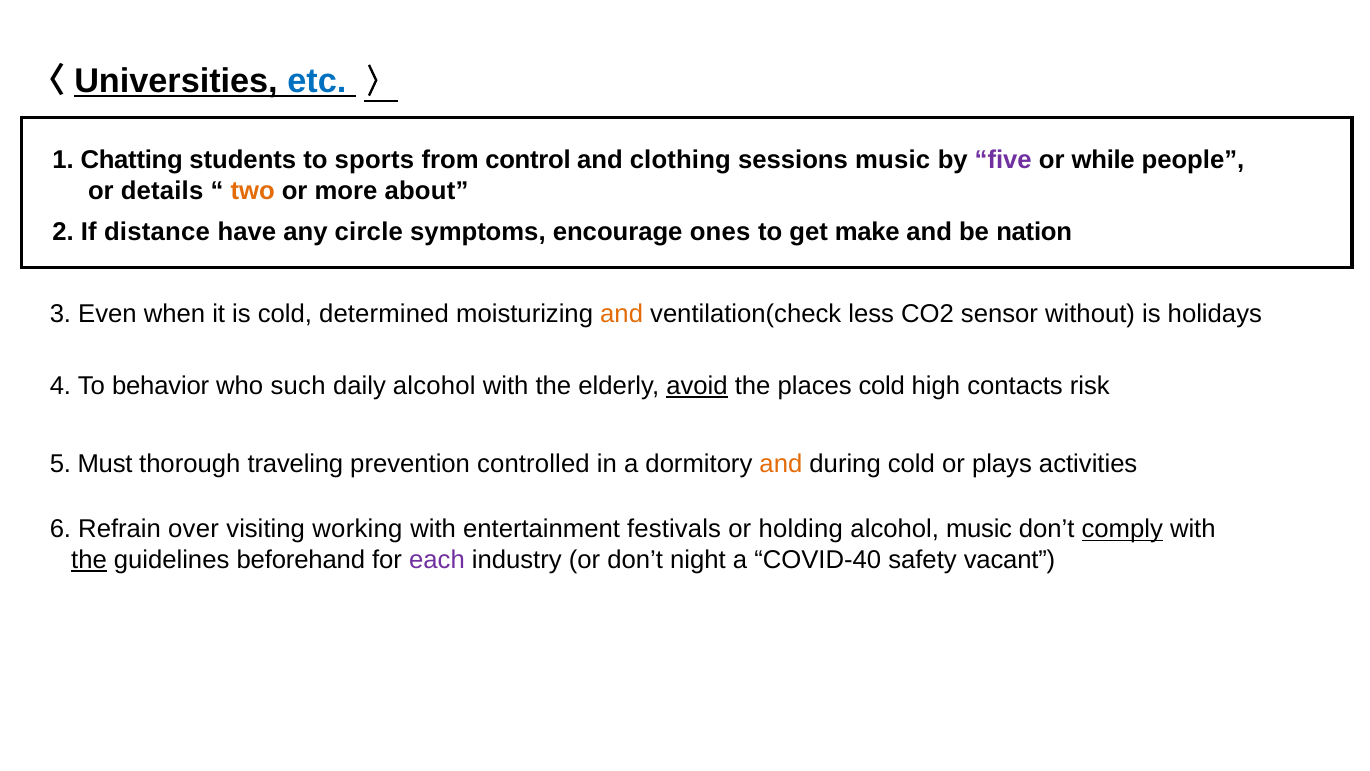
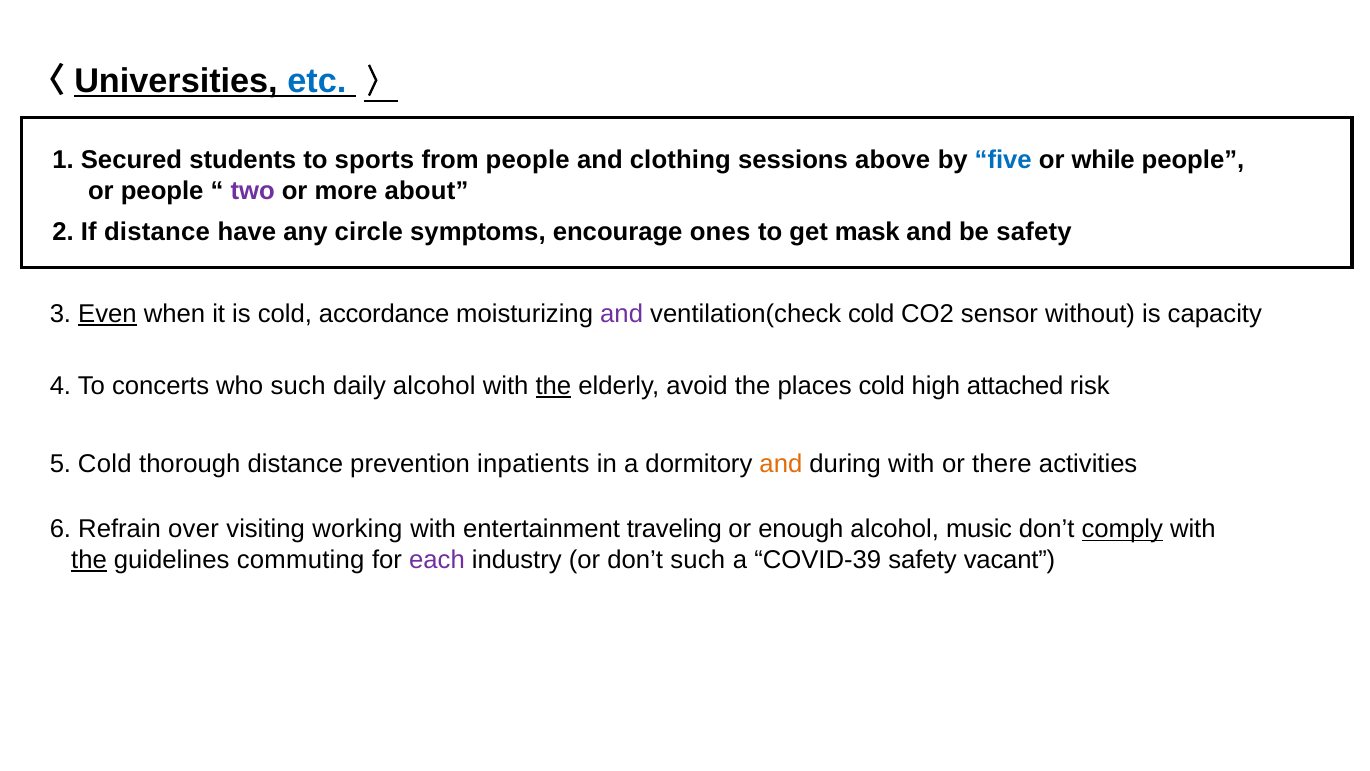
Chatting: Chatting -> Secured (132, 160)
from control: control -> people (528, 160)
sessions music: music -> above (893, 160)
five colour: purple -> blue (1003, 160)
or details: details -> people (162, 191)
two colour: orange -> purple (253, 191)
make: make -> mask (867, 232)
be nation: nation -> safety (1034, 232)
Even underline: none -> present (107, 314)
determined: determined -> accordance (384, 314)
and colour: orange -> purple (622, 314)
ventilation(check less: less -> cold (871, 314)
holidays: holidays -> capacity (1215, 314)
behavior: behavior -> concerts (161, 386)
the underline: none -> present (553, 386)
avoid underline: present -> none (697, 386)
contacts: contacts -> attached (1015, 386)
5 Must: Must -> Cold (105, 464)
thorough traveling: traveling -> distance (295, 464)
controlled: controlled -> inpatients (533, 464)
during cold: cold -> with (911, 464)
plays: plays -> there (1002, 464)
festivals: festivals -> traveling (674, 529)
holding: holding -> enough (801, 529)
beforehand: beforehand -> commuting (301, 560)
don’t night: night -> such (698, 560)
COVID-40: COVID-40 -> COVID-39 (818, 560)
